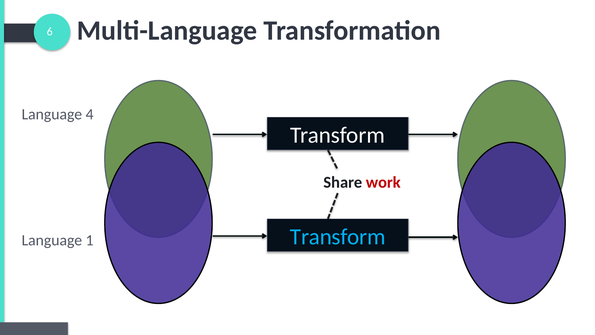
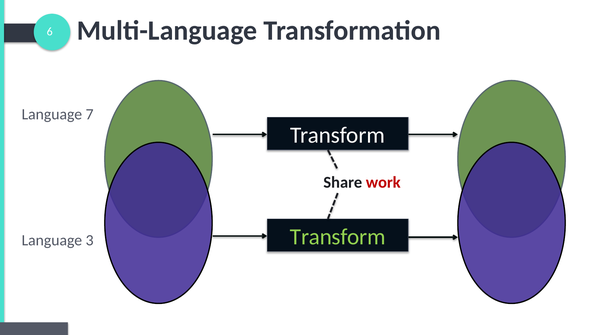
4: 4 -> 7 (90, 114)
Transform colour: light blue -> light green (338, 237)
1: 1 -> 3 (90, 240)
